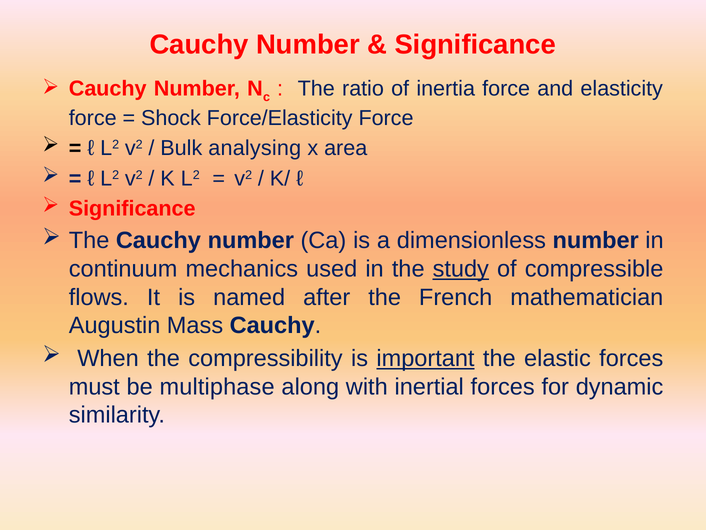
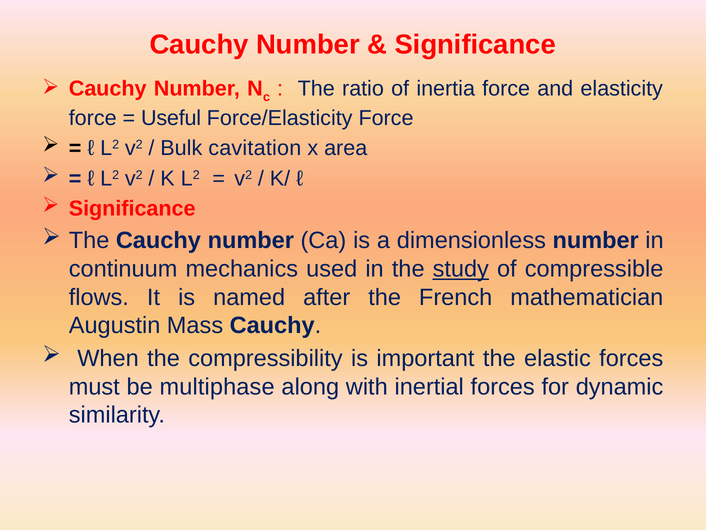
Shock: Shock -> Useful (171, 118)
analysing: analysing -> cavitation (255, 148)
important underline: present -> none (425, 358)
